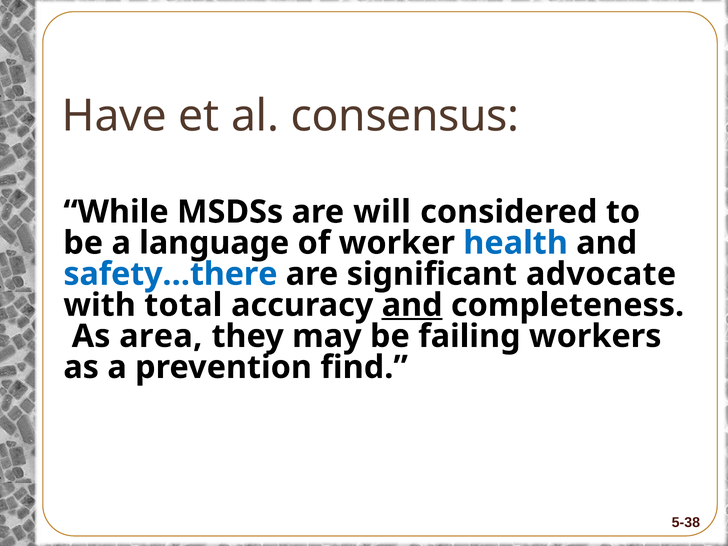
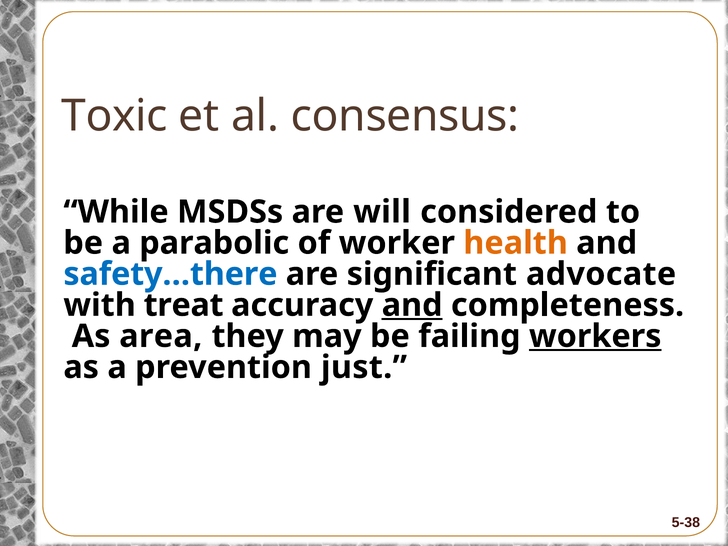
Have: Have -> Toxic (115, 116)
language: language -> parabolic (214, 243)
health colour: blue -> orange (516, 243)
total: total -> treat (184, 305)
workers underline: none -> present (595, 336)
find: find -> just (364, 367)
